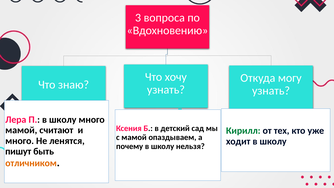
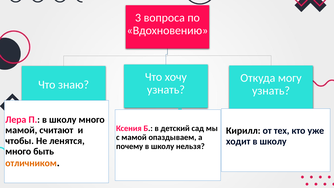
Кирилл colour: green -> black (243, 131)
много: много -> чтобы (20, 141)
пишут: пишут -> много (18, 151)
